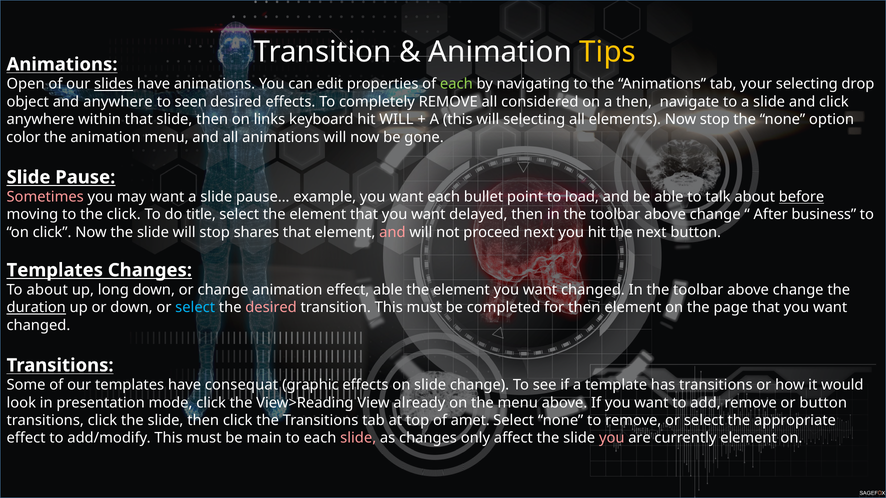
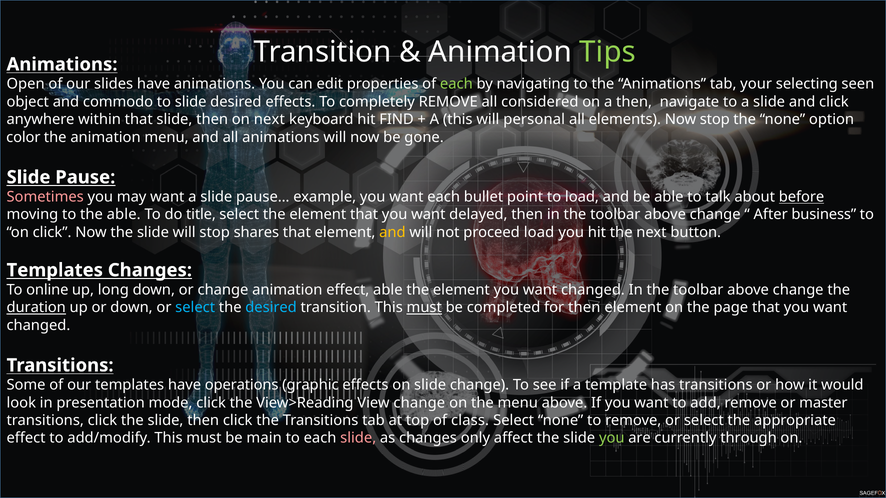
Tips colour: yellow -> light green (608, 52)
slides underline: present -> none (114, 84)
drop: drop -> seen (858, 84)
and anywhere: anywhere -> commodo (118, 102)
to seen: seen -> slide (191, 102)
on links: links -> next (269, 120)
hit WILL: WILL -> FIND (397, 120)
will selecting: selecting -> personal (534, 120)
the click: click -> able (124, 215)
and colour: pink -> yellow (392, 232)
proceed next: next -> load (539, 232)
To about: about -> online (47, 290)
desired colour: pink -> light blue (271, 308)
must underline: none -> present (424, 308)
consequat: consequat -> operations (242, 385)
View already: already -> change (419, 403)
or button: button -> master (823, 403)
amet: amet -> class (470, 421)
you colour: pink -> light green (612, 438)
currently element: element -> through (749, 438)
